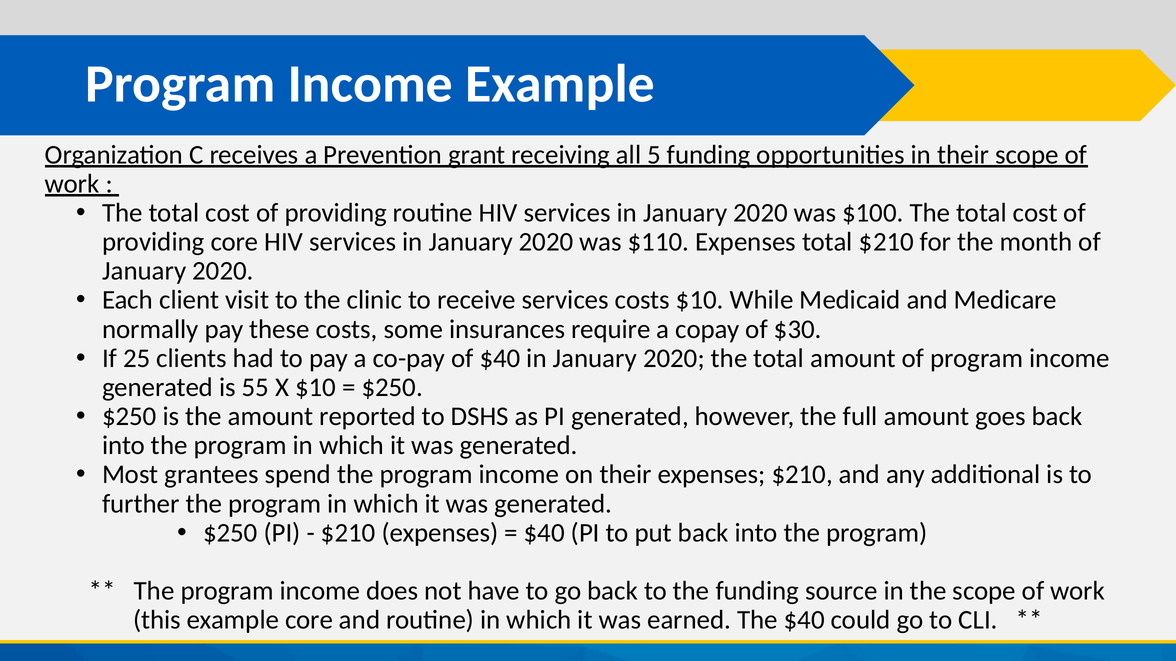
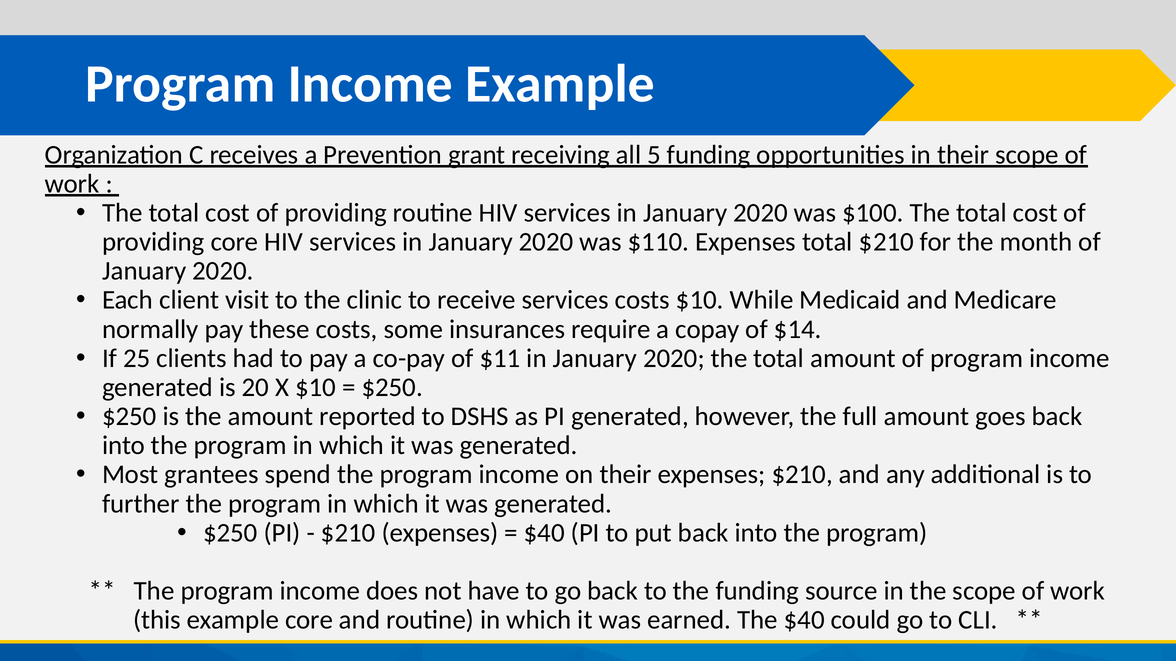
$30: $30 -> $14 (798, 329)
of $40: $40 -> $11 (500, 359)
55: 55 -> 20 (255, 388)
